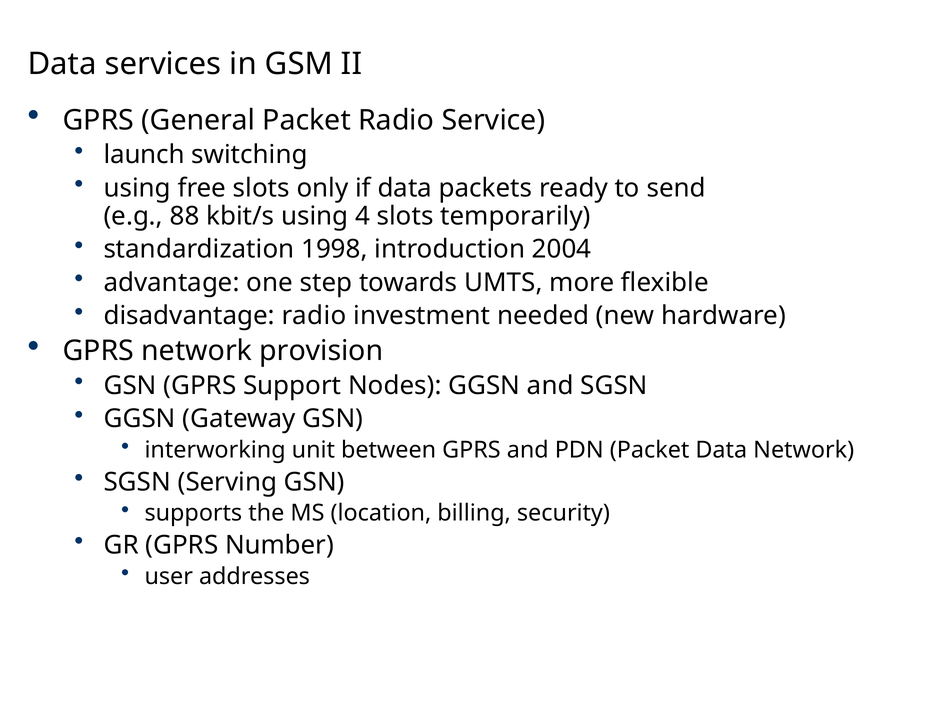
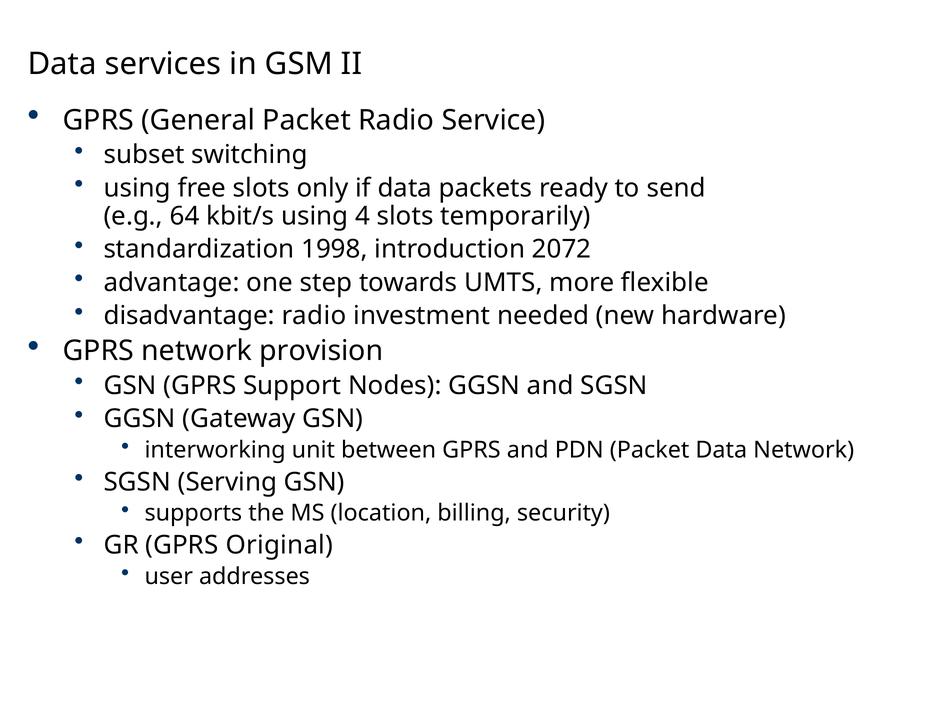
launch: launch -> subset (144, 155)
88: 88 -> 64 (185, 216)
2004: 2004 -> 2072 (562, 249)
Number: Number -> Original (279, 545)
